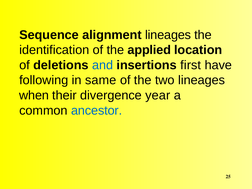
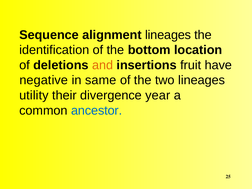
applied: applied -> bottom (149, 50)
and colour: blue -> orange (103, 65)
first: first -> fruit (191, 65)
following: following -> negative (44, 80)
when: when -> utility (34, 95)
